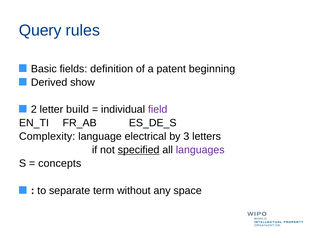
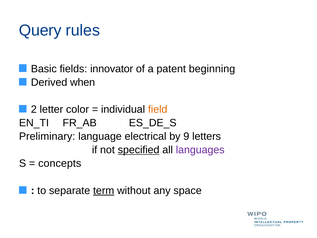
definition: definition -> innovator (112, 69)
show: show -> when (83, 82)
build: build -> color (78, 109)
field colour: purple -> orange (158, 109)
Complexity: Complexity -> Preliminary (47, 136)
3: 3 -> 9 (186, 136)
term underline: none -> present (104, 190)
